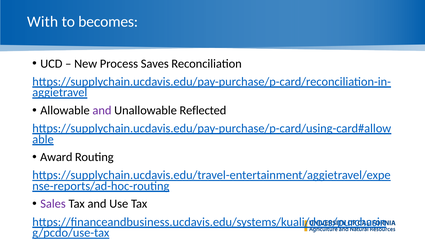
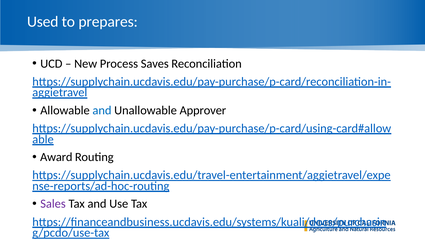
With: With -> Used (43, 22)
becomes: becomes -> prepares (108, 22)
and colour: purple -> blue (102, 110)
Reflected: Reflected -> Approver (203, 110)
